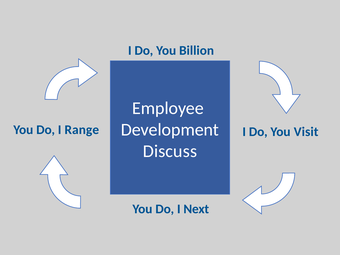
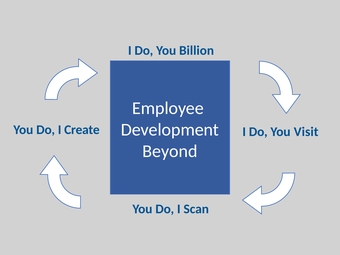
Range: Range -> Create (82, 130)
Discuss: Discuss -> Beyond (170, 151)
Next: Next -> Scan (196, 209)
